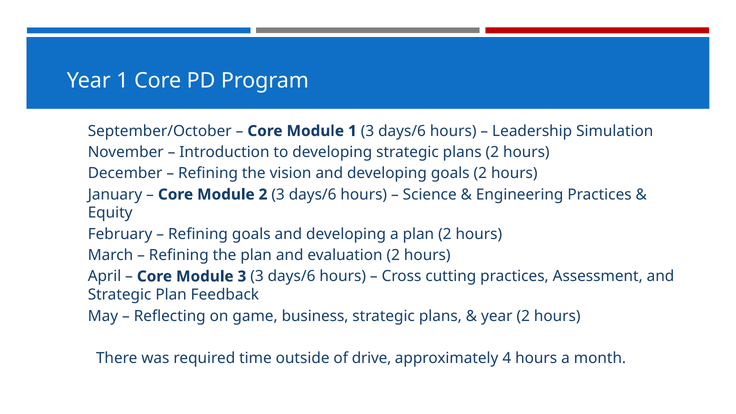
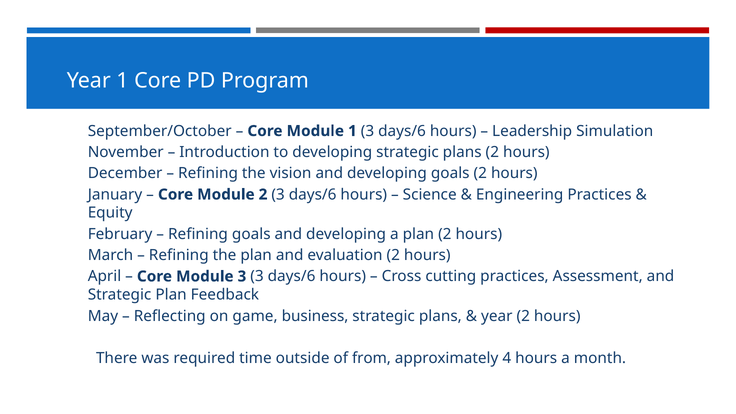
drive: drive -> from (372, 358)
